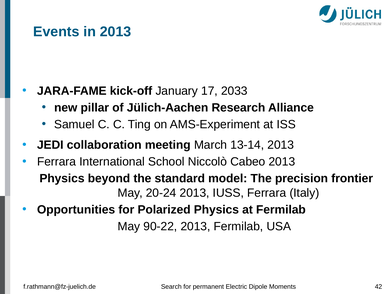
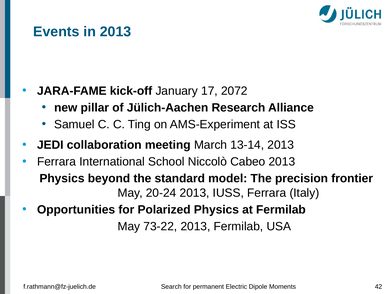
2033: 2033 -> 2072 (234, 91)
90-22: 90-22 -> 73-22 (160, 226)
